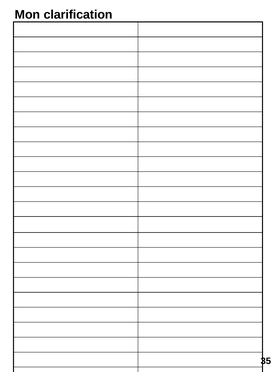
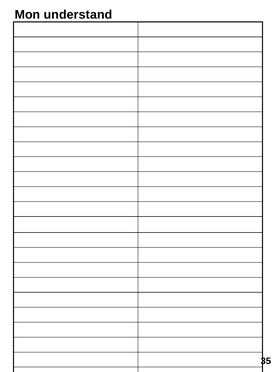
clarification: clarification -> understand (78, 15)
